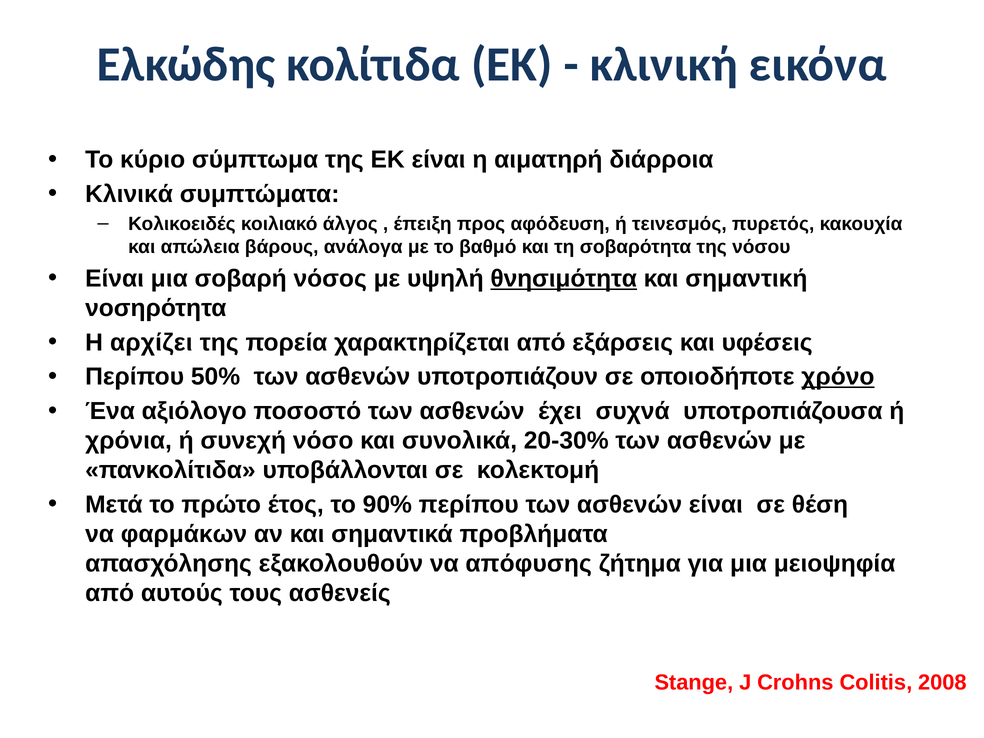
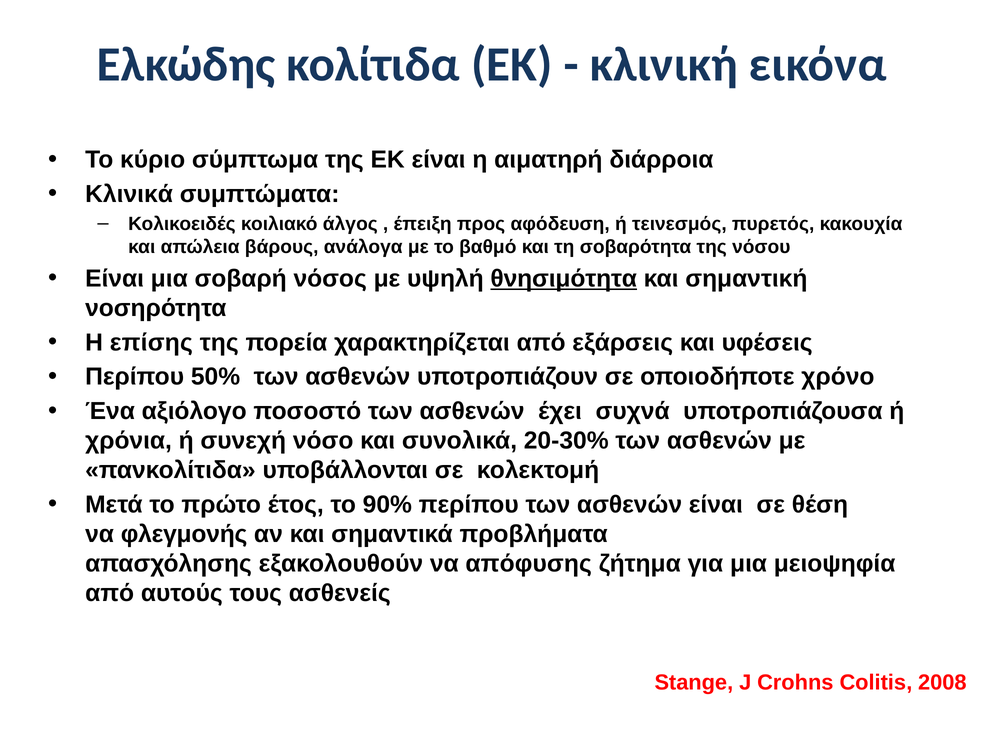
αρχίζει: αρχίζει -> επίσης (151, 342)
χρόνο underline: present -> none (838, 377)
φαρμάκων: φαρμάκων -> φλεγμονής (184, 534)
